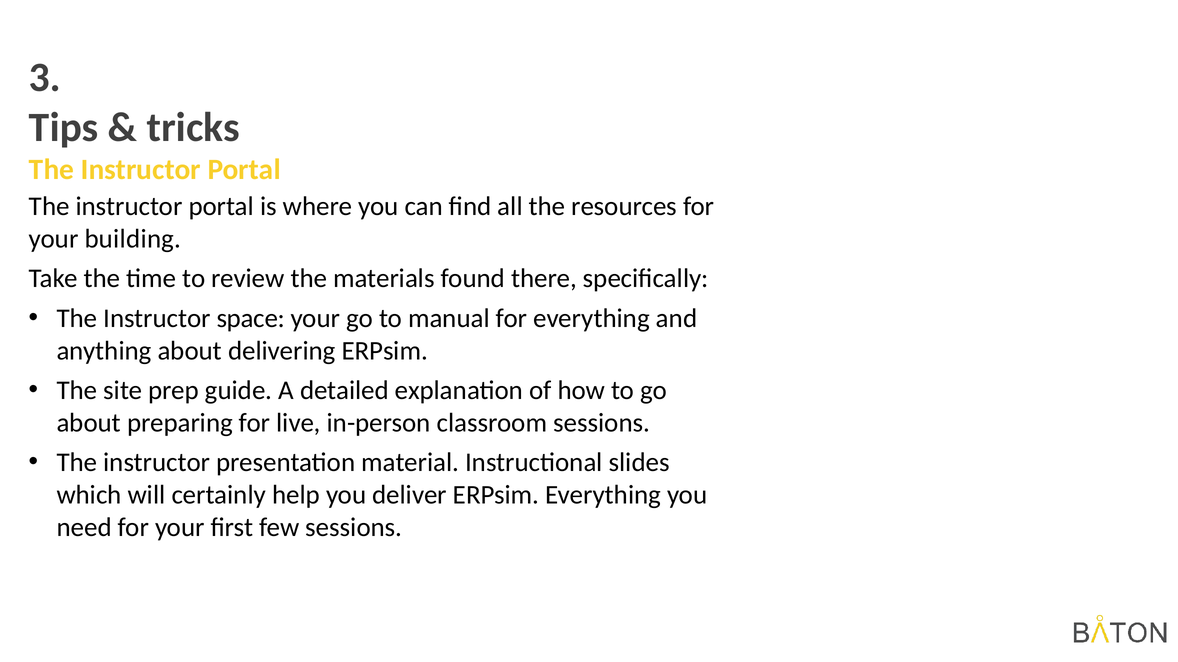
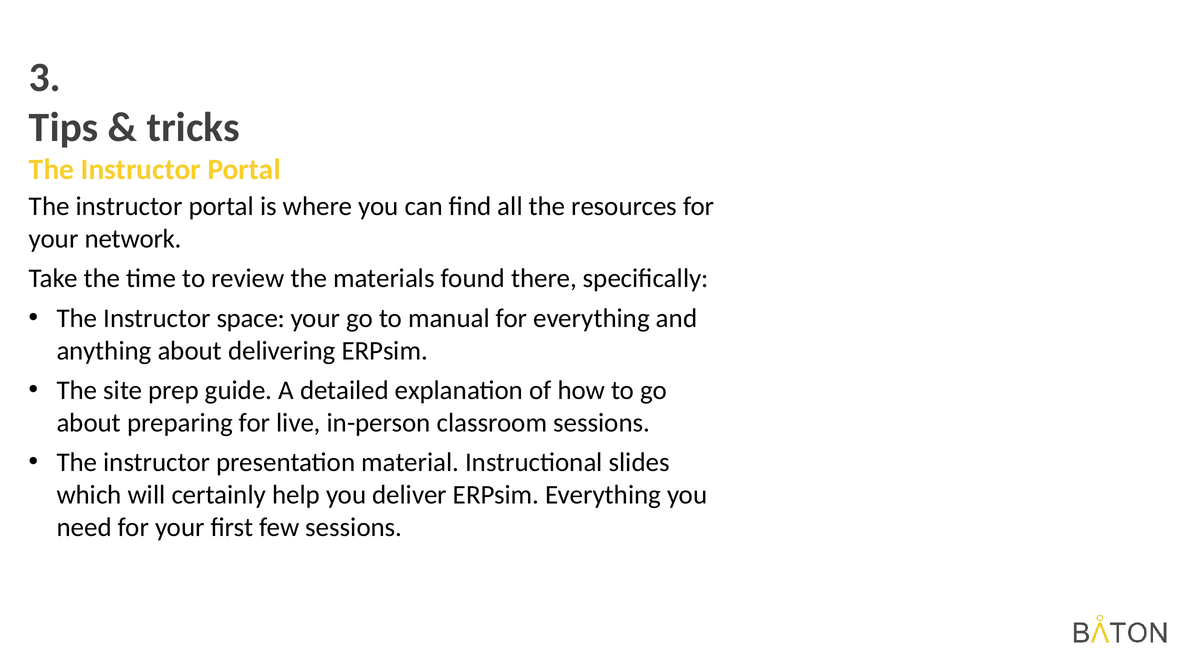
building: building -> network (133, 239)
